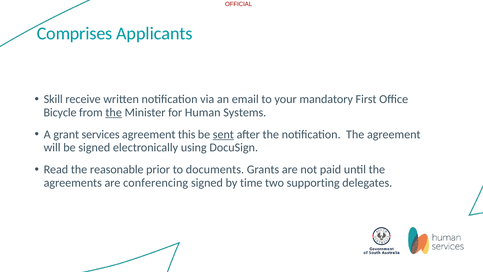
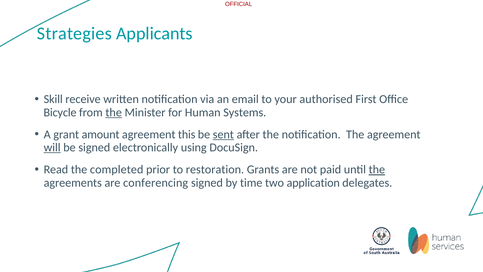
Comprises: Comprises -> Strategies (74, 33)
mandatory: mandatory -> authorised (326, 99)
services: services -> amount (101, 134)
will underline: none -> present (52, 147)
reasonable: reasonable -> completed (117, 169)
documents: documents -> restoration (215, 169)
the underline: none -> present (377, 169)
supporting: supporting -> application (313, 182)
